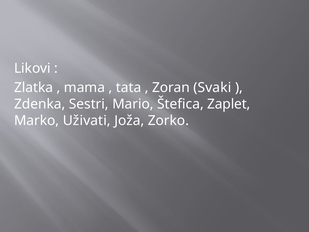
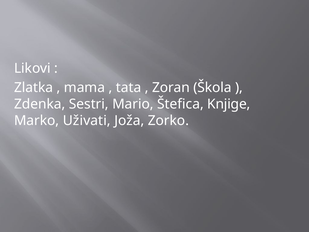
Svaki: Svaki -> Škola (212, 87)
Zaplet: Zaplet -> Knjige (229, 104)
